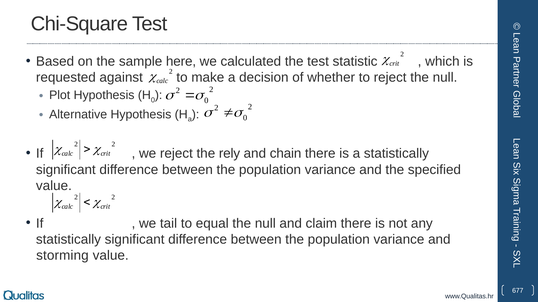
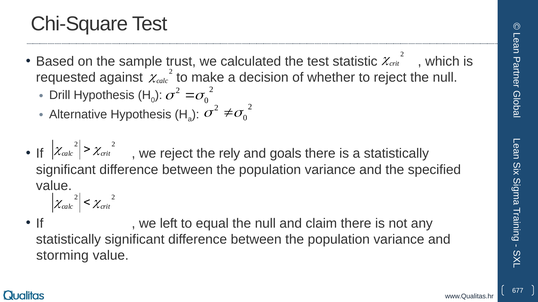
here: here -> trust (181, 61)
Plot: Plot -> Drill (60, 95)
chain: chain -> goals (286, 154)
tail: tail -> left (169, 224)
